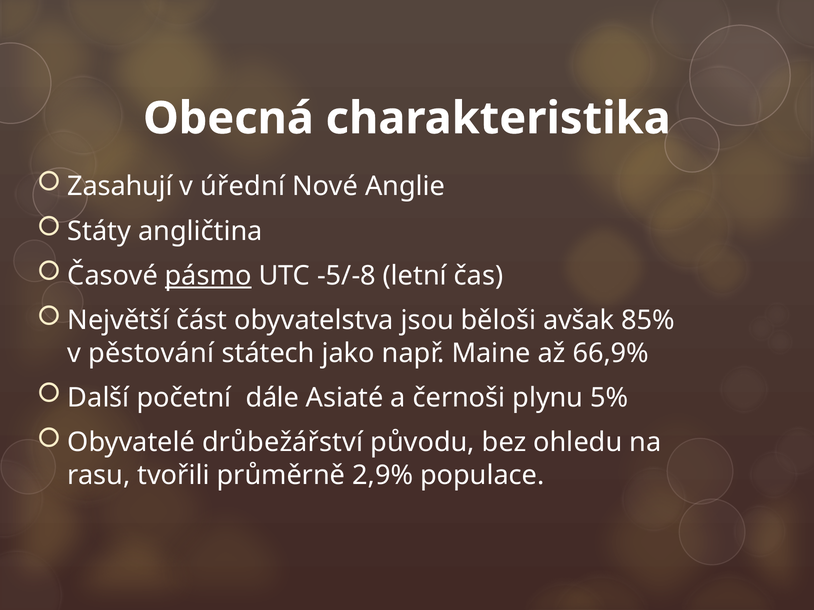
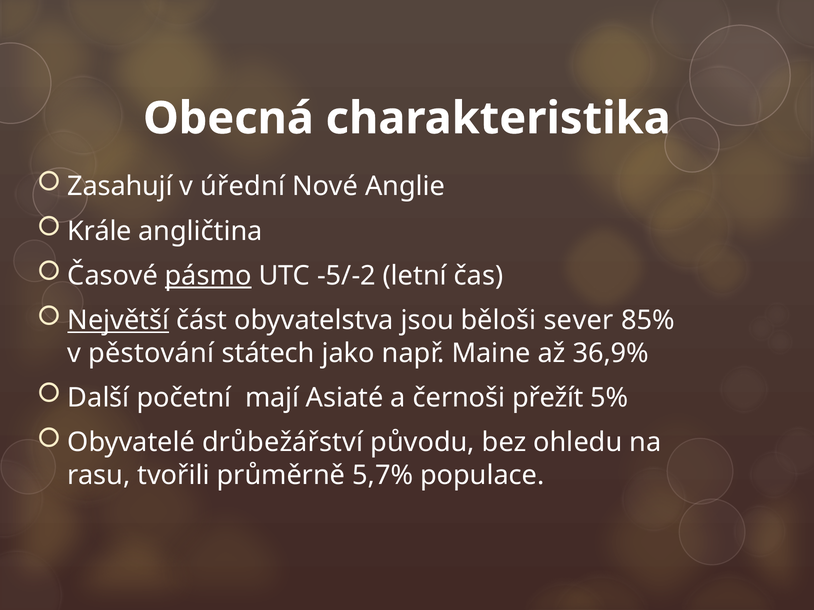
Státy: Státy -> Krále (99, 231)
-5/-8: -5/-8 -> -5/-2 (346, 276)
Největší underline: none -> present (118, 321)
avšak: avšak -> sever (579, 321)
66,9%: 66,9% -> 36,9% (611, 353)
dále: dále -> mají (272, 398)
plynu: plynu -> přežít (548, 398)
2,9%: 2,9% -> 5,7% (383, 475)
